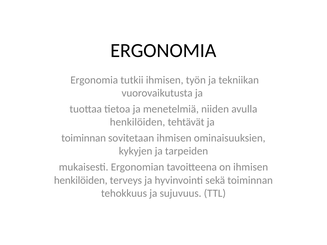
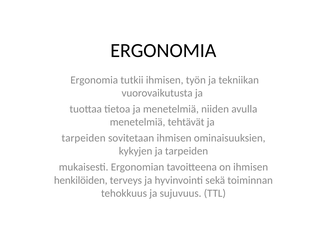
henkilöiden: henkilöiden -> menetelmiä (138, 122)
toiminnan: toiminnan -> tarpeiden (84, 138)
